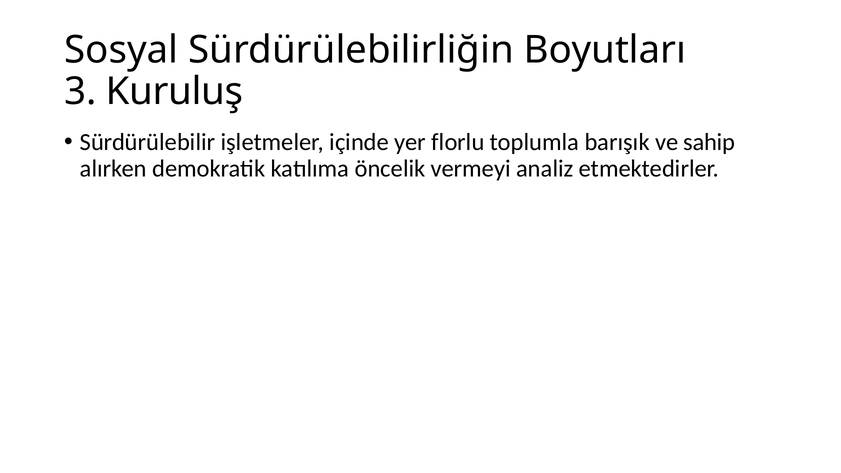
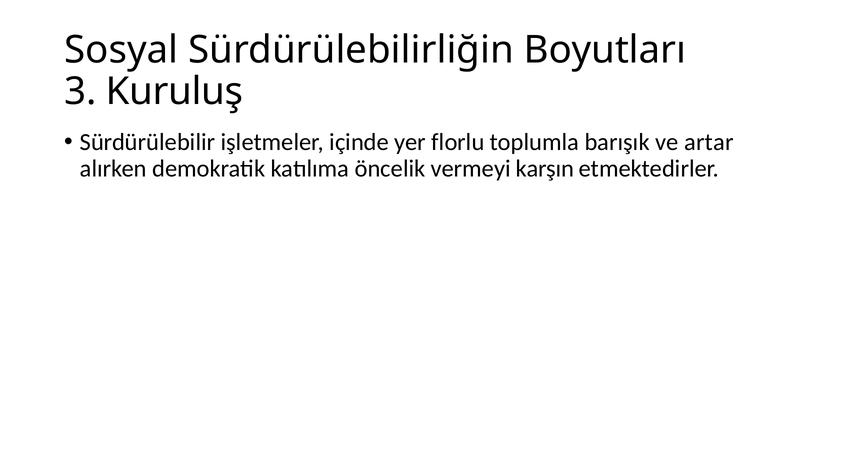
sahip: sahip -> artar (709, 142)
analiz: analiz -> karşın (545, 169)
